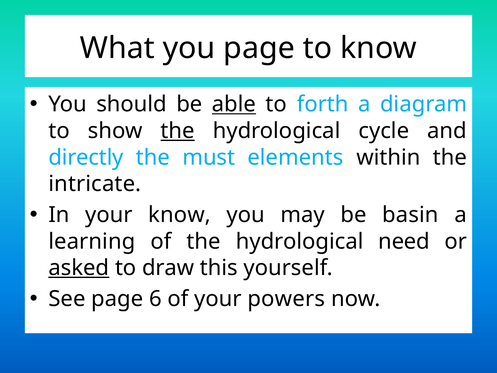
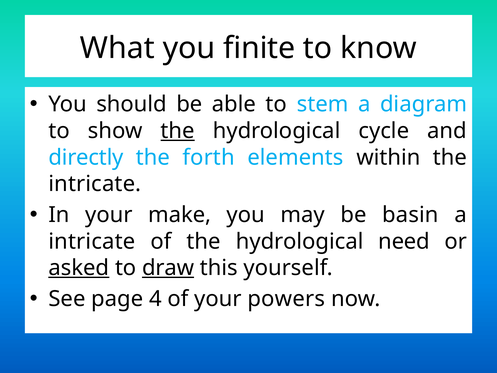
you page: page -> finite (259, 48)
able underline: present -> none (234, 104)
forth: forth -> stem (323, 104)
must: must -> forth (209, 157)
your know: know -> make (180, 215)
learning: learning -> intricate (92, 241)
draw underline: none -> present (168, 268)
6: 6 -> 4 (155, 299)
